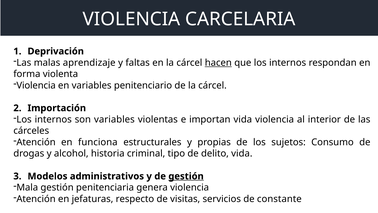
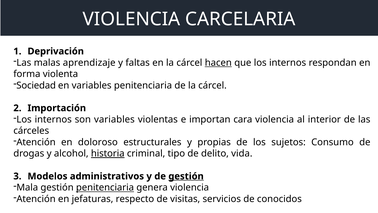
Violencia: Violencia -> Sociedad (36, 85)
variables penitenciario: penitenciario -> penitenciaria (143, 85)
importan vida: vida -> cara (243, 119)
funciona: funciona -> doloroso (98, 142)
historia underline: none -> present (108, 153)
penitenciaria underline: none -> present (105, 187)
constante: constante -> conocidos (279, 199)
